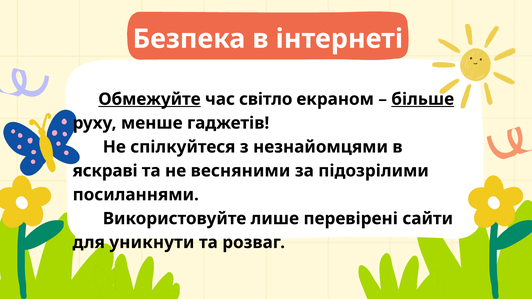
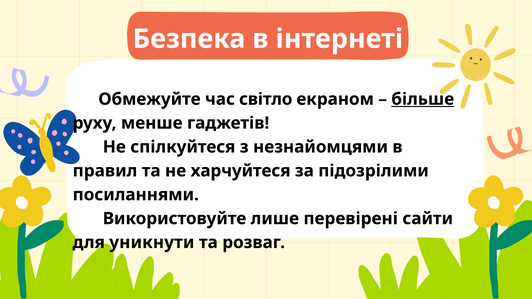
Обмежуйте underline: present -> none (149, 99)
яскраві: яскраві -> правил (105, 171)
весняними: весняними -> харчуйтеся (241, 171)
